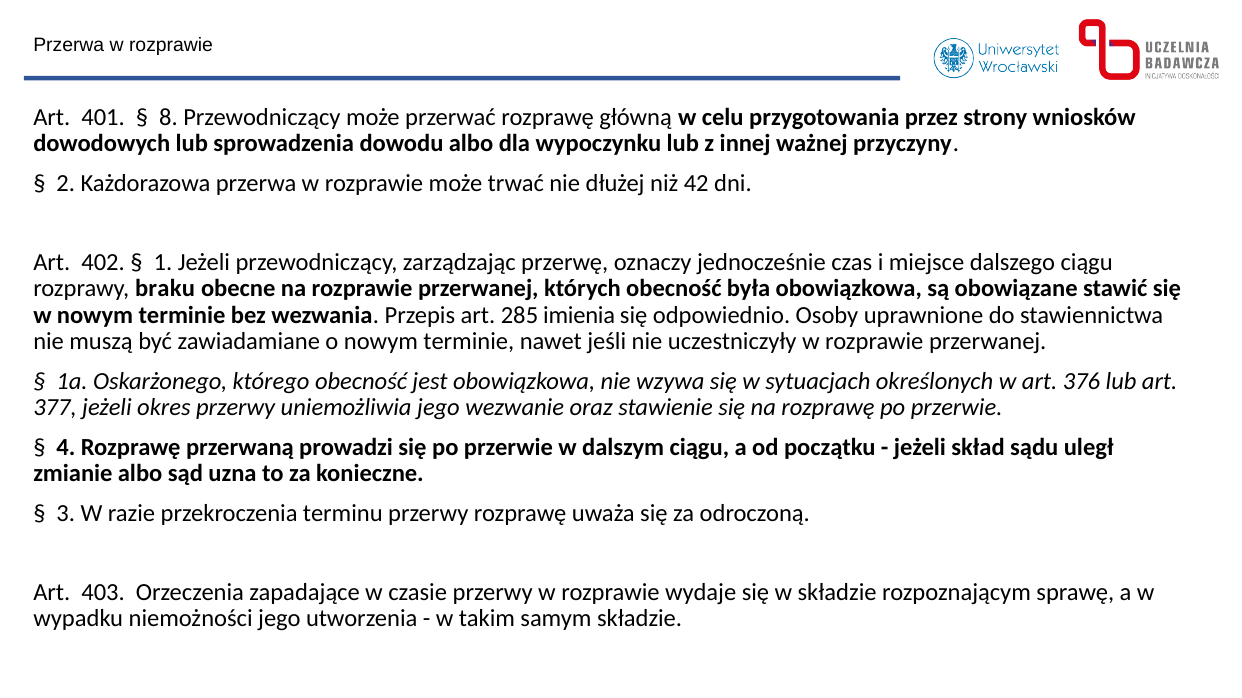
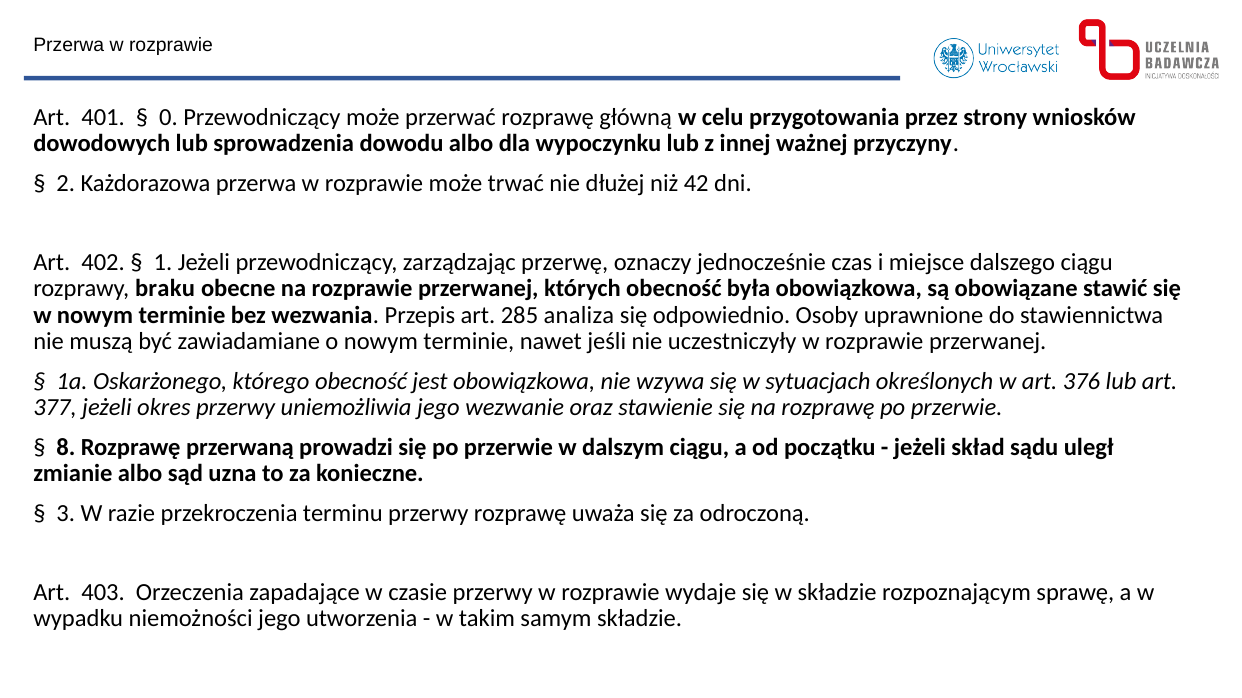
8: 8 -> 0 (168, 117)
imienia: imienia -> analiza (579, 315)
4: 4 -> 8 (66, 448)
